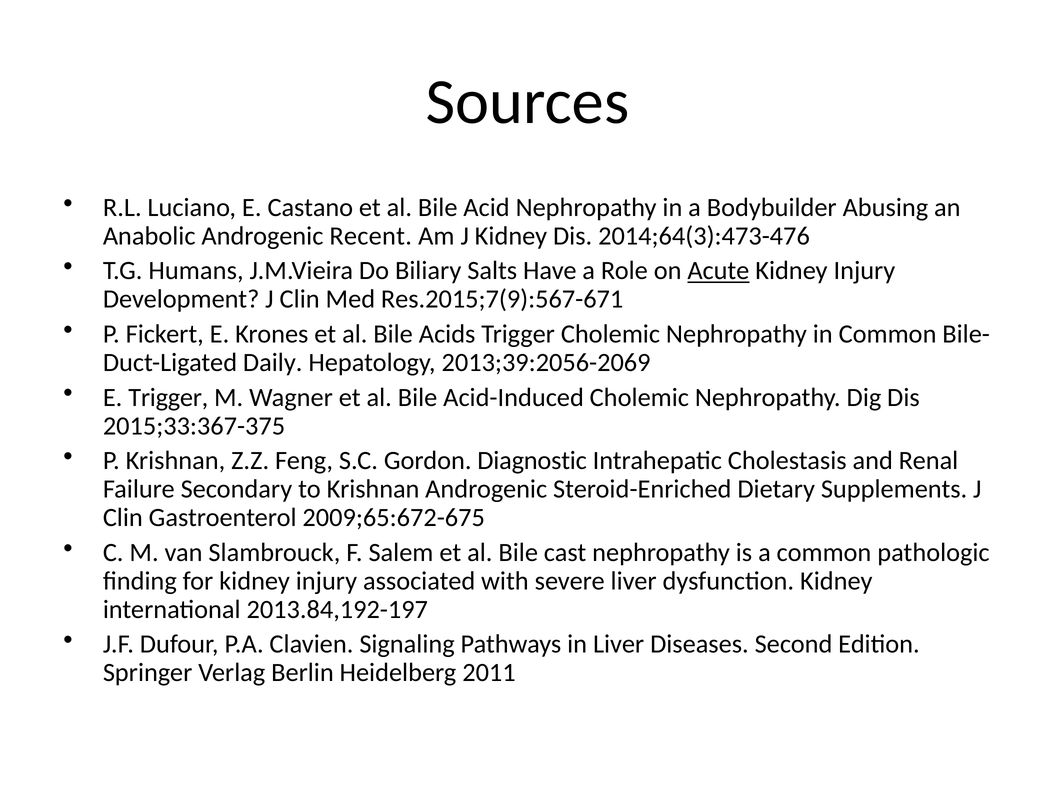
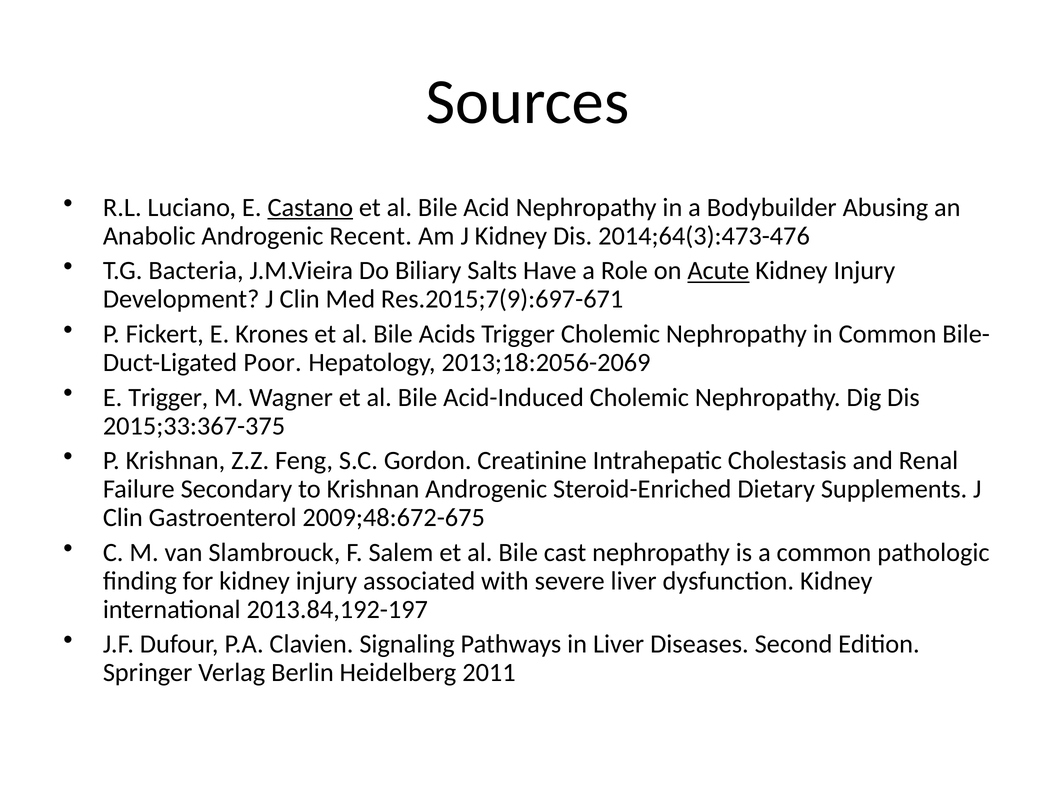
Castano underline: none -> present (310, 208)
Humans: Humans -> Bacteria (196, 271)
Res.2015;7(9):567-671: Res.2015;7(9):567-671 -> Res.2015;7(9):697-671 (502, 299)
Daily: Daily -> Poor (273, 363)
2013;39:2056-2069: 2013;39:2056-2069 -> 2013;18:2056-2069 (546, 363)
Diagnostic: Diagnostic -> Creatinine (532, 461)
2009;65:672-675: 2009;65:672-675 -> 2009;48:672-675 (394, 518)
